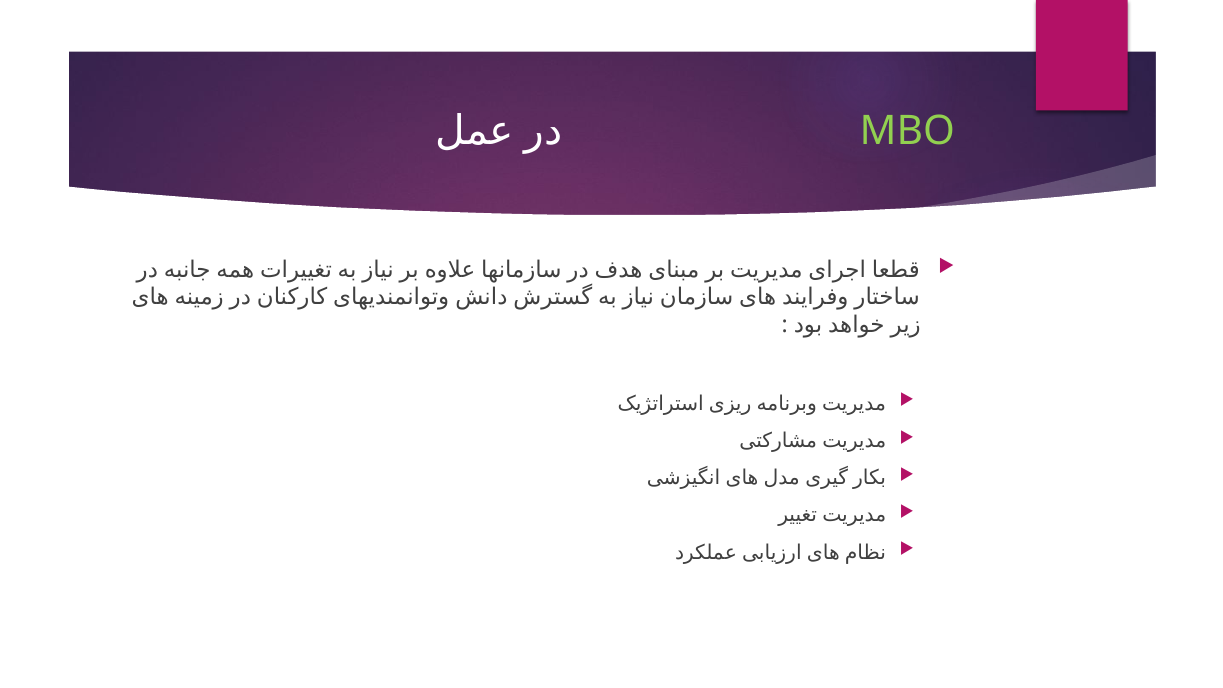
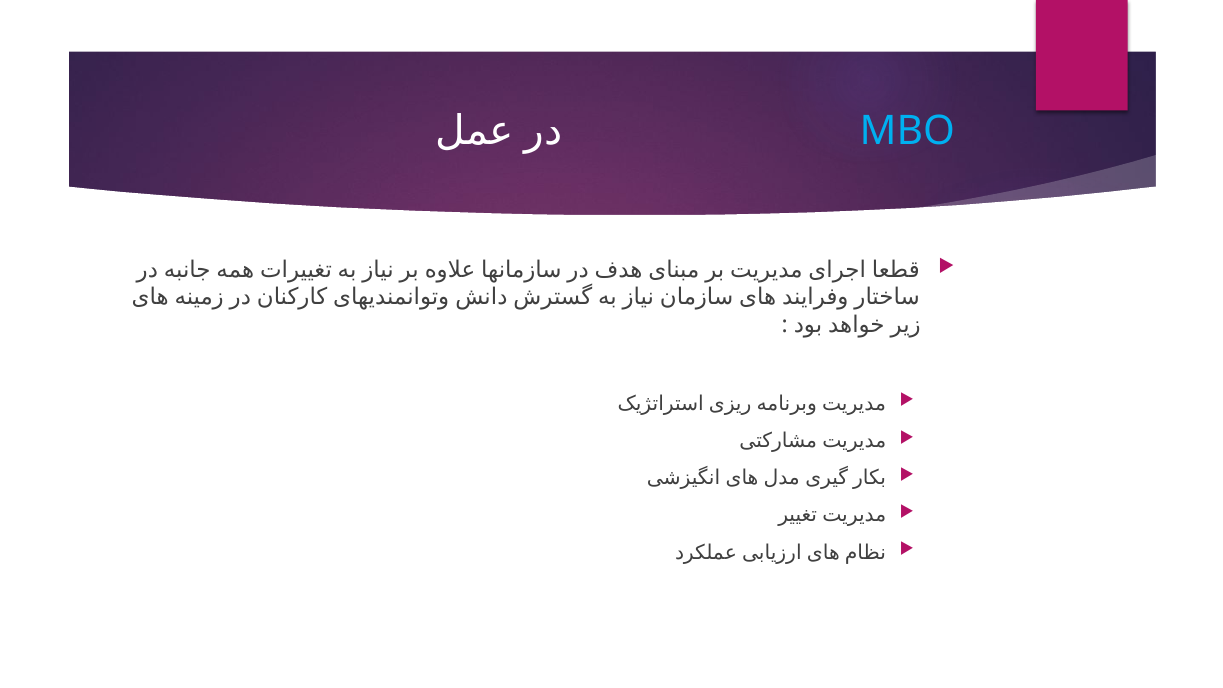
MBO colour: light green -> light blue (907, 131)
